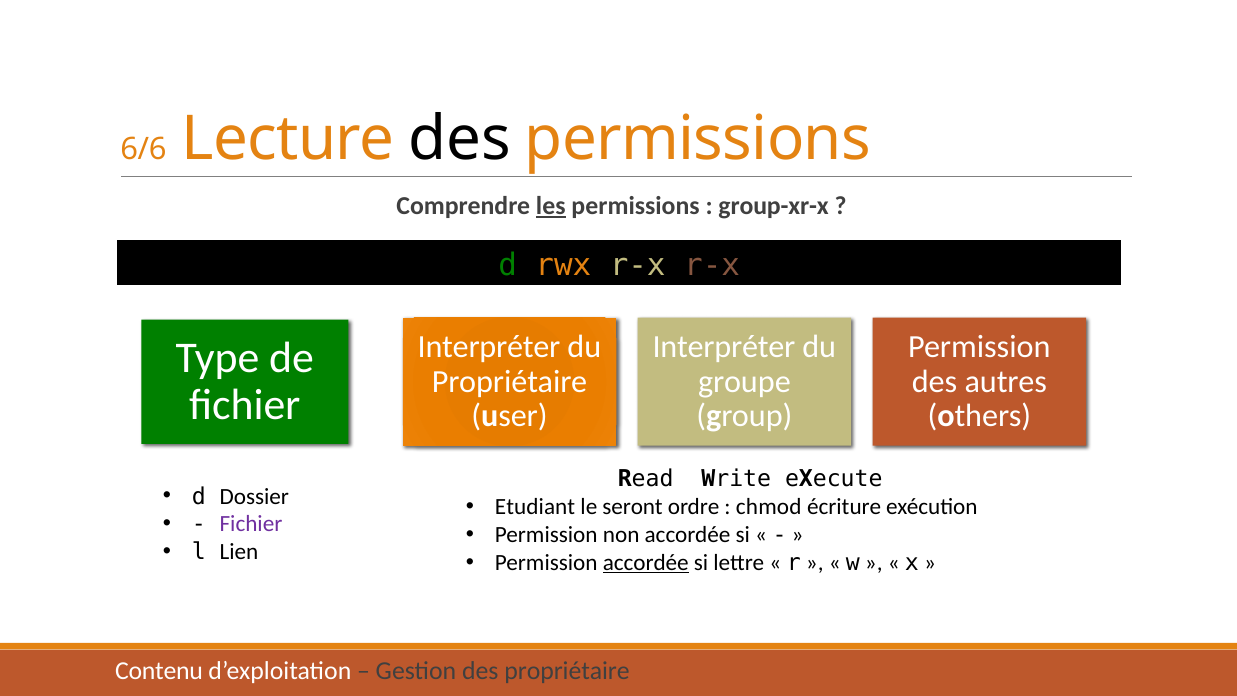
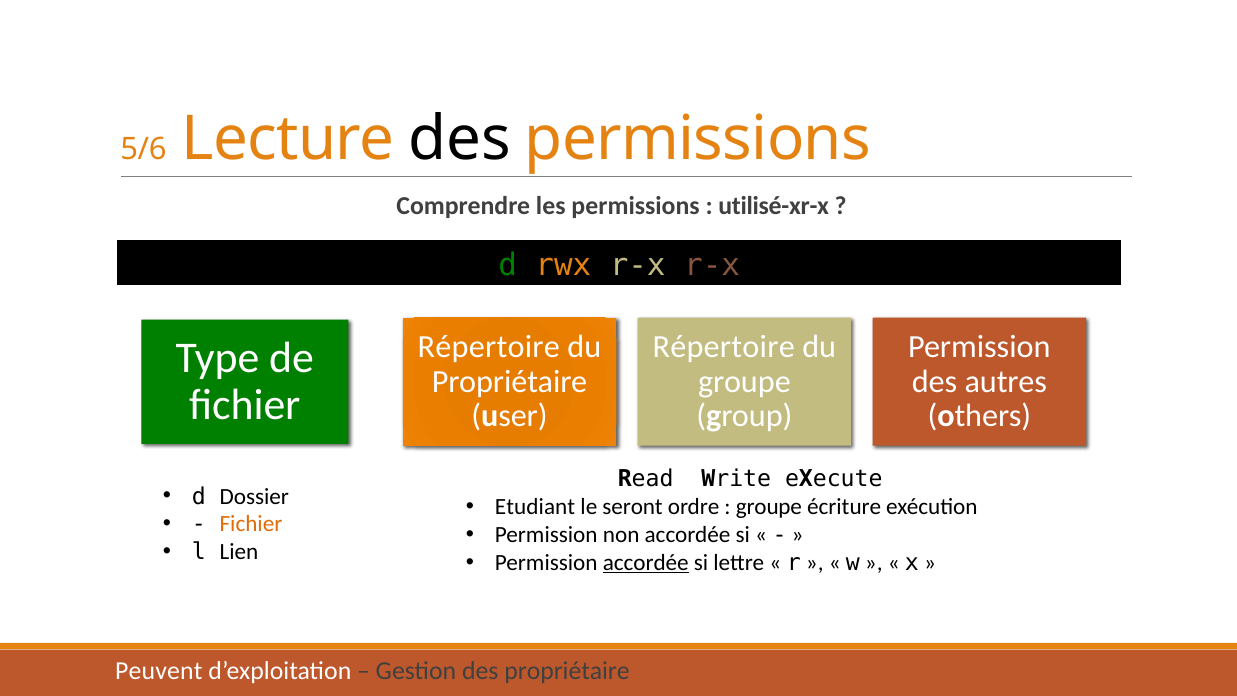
6/6: 6/6 -> 5/6 (143, 149)
les underline: present -> none (551, 206)
group-xr-x: group-xr-x -> utilisé-xr-x (774, 206)
Interpréter: Interpréter -> Répertoire (489, 347)
Interpréter: Interpréter -> Répertoire (724, 347)
chmod: chmod -> groupe (769, 507)
Fichier colour: purple -> orange (251, 524)
Contenu: Contenu -> Peuvent (159, 670)
